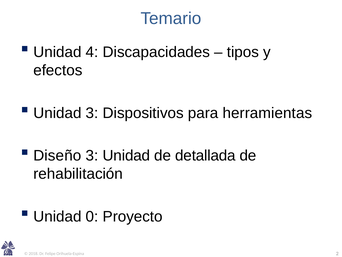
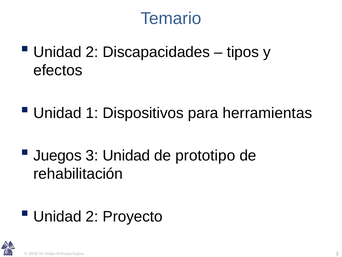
4: 4 -> 2 (92, 52)
Unidad 3: 3 -> 1 (92, 113)
Diseño: Diseño -> Juegos (58, 155)
detallada: detallada -> prototipo (205, 155)
0: 0 -> 2 (92, 216)
